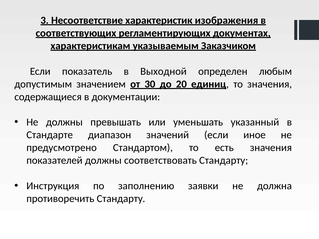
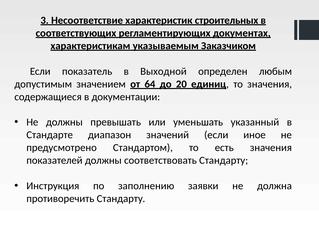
изображения: изображения -> строительных (227, 20)
30: 30 -> 64 (150, 84)
